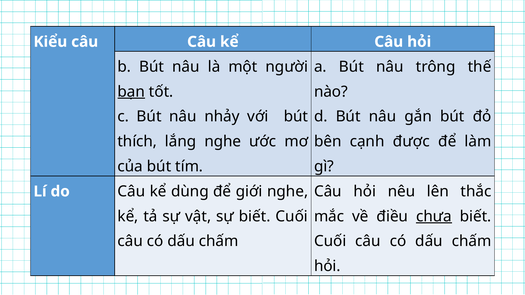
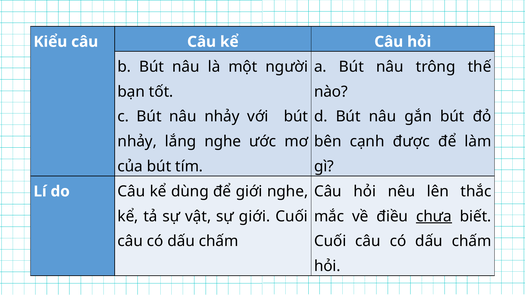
bạn underline: present -> none (131, 92)
thích: thích -> nhảy (137, 142)
sự biết: biết -> giới (255, 217)
